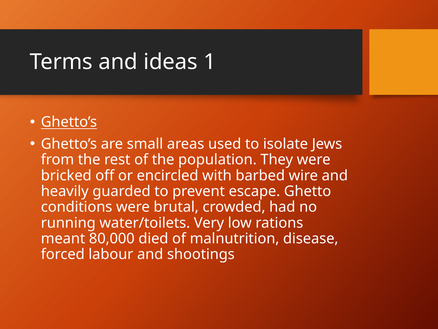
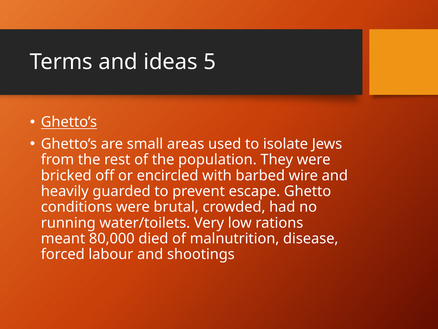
1: 1 -> 5 (210, 62)
